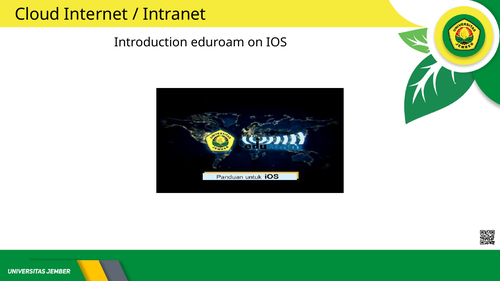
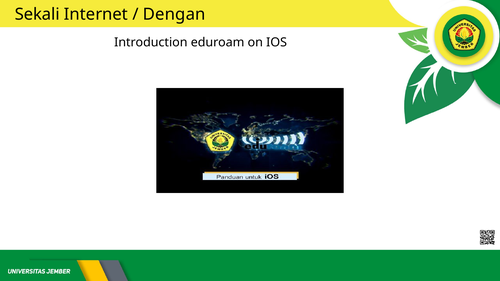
Cloud: Cloud -> Sekali (37, 14)
Intranet: Intranet -> Dengan (174, 14)
